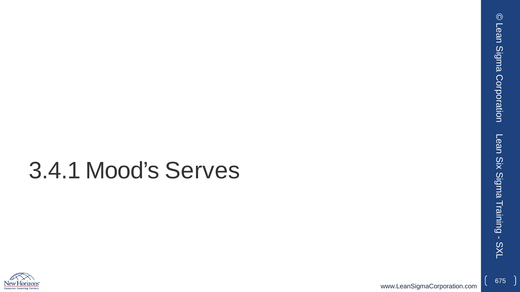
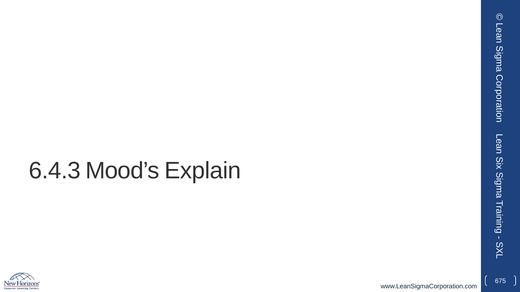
3.4.1: 3.4.1 -> 6.4.3 (55, 171)
Serves: Serves -> Explain (203, 171)
